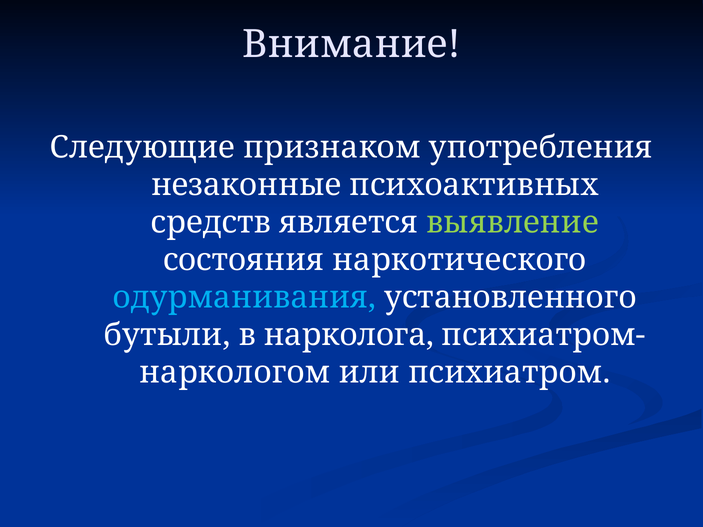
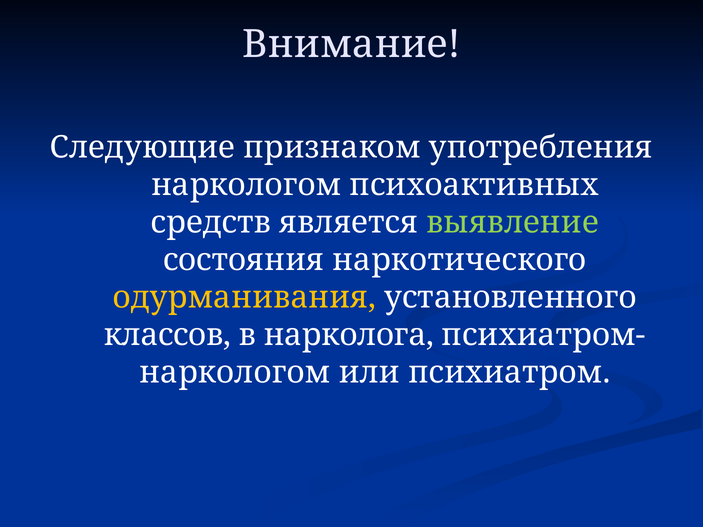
незаконные: незаконные -> наркологом (246, 185)
одурманивания colour: light blue -> yellow (244, 297)
бутыли: бутыли -> классов (167, 335)
